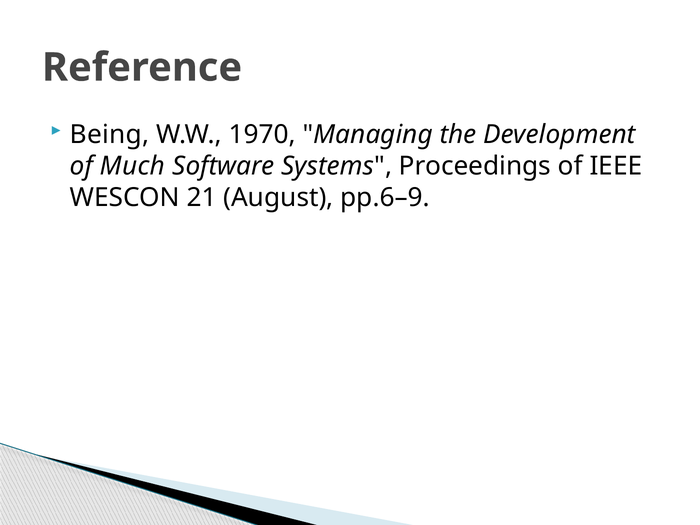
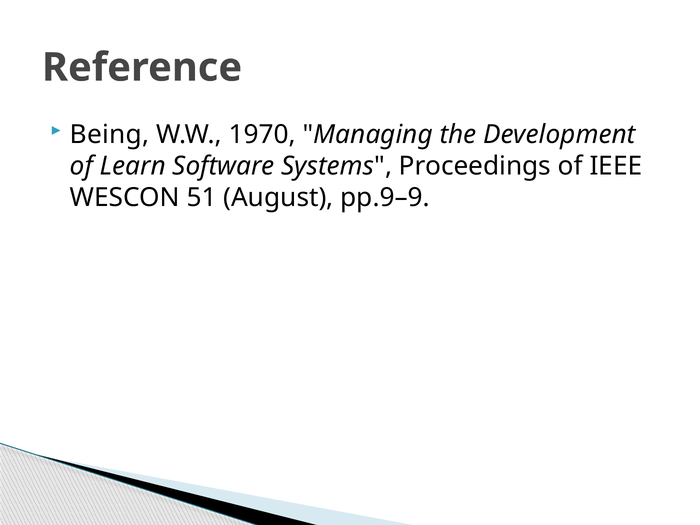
Much: Much -> Learn (133, 166)
21: 21 -> 51 (202, 198)
pp.6–9: pp.6–9 -> pp.9–9 (385, 198)
